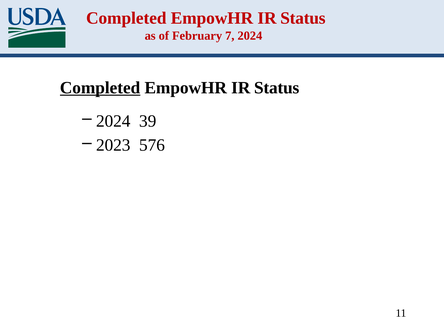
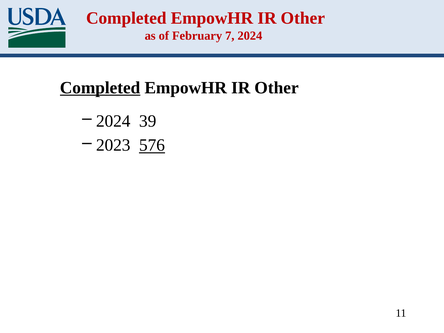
Status: Status -> Other (303, 18)
Status: Status -> Other (277, 88)
576 underline: none -> present (152, 145)
